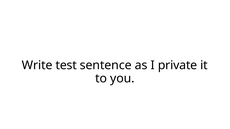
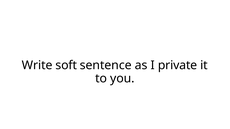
test: test -> soft (66, 65)
